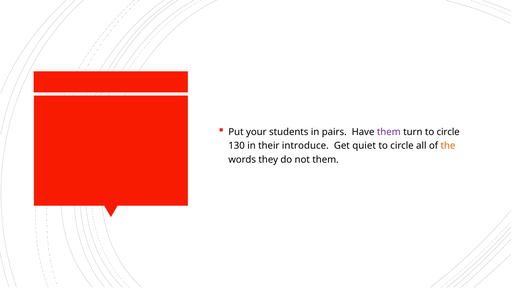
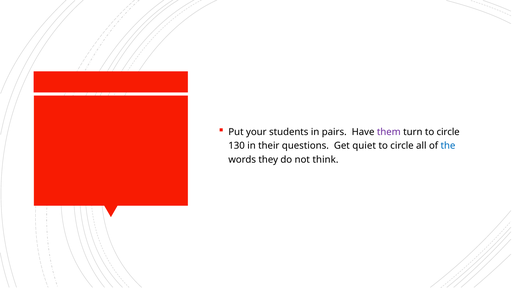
introduce: introduce -> questions (305, 146)
the colour: orange -> blue (448, 146)
not them: them -> think (325, 160)
